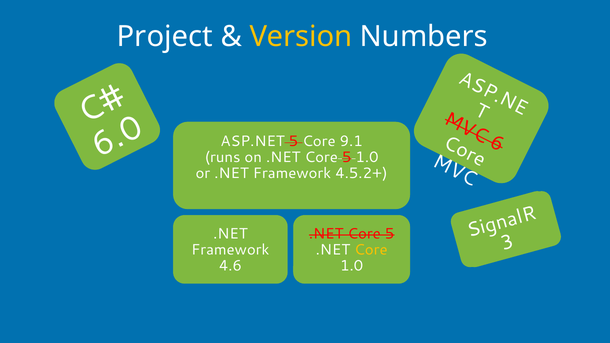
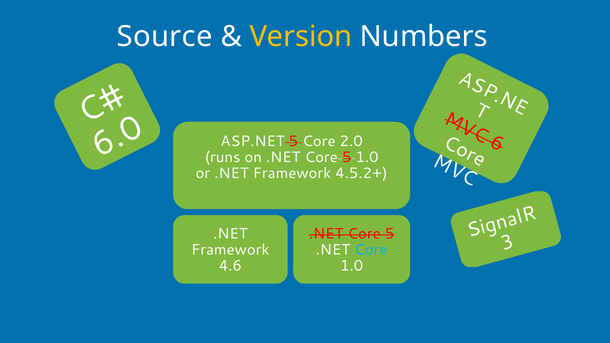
Project: Project -> Source (165, 37)
9.1: 9.1 -> 2.0 (351, 141)
Core colour: yellow -> light blue (371, 250)
